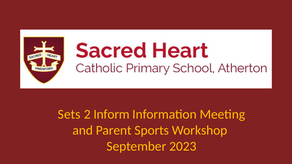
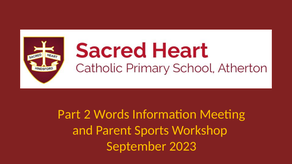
Sets: Sets -> Part (69, 114)
Inform: Inform -> Words (112, 114)
